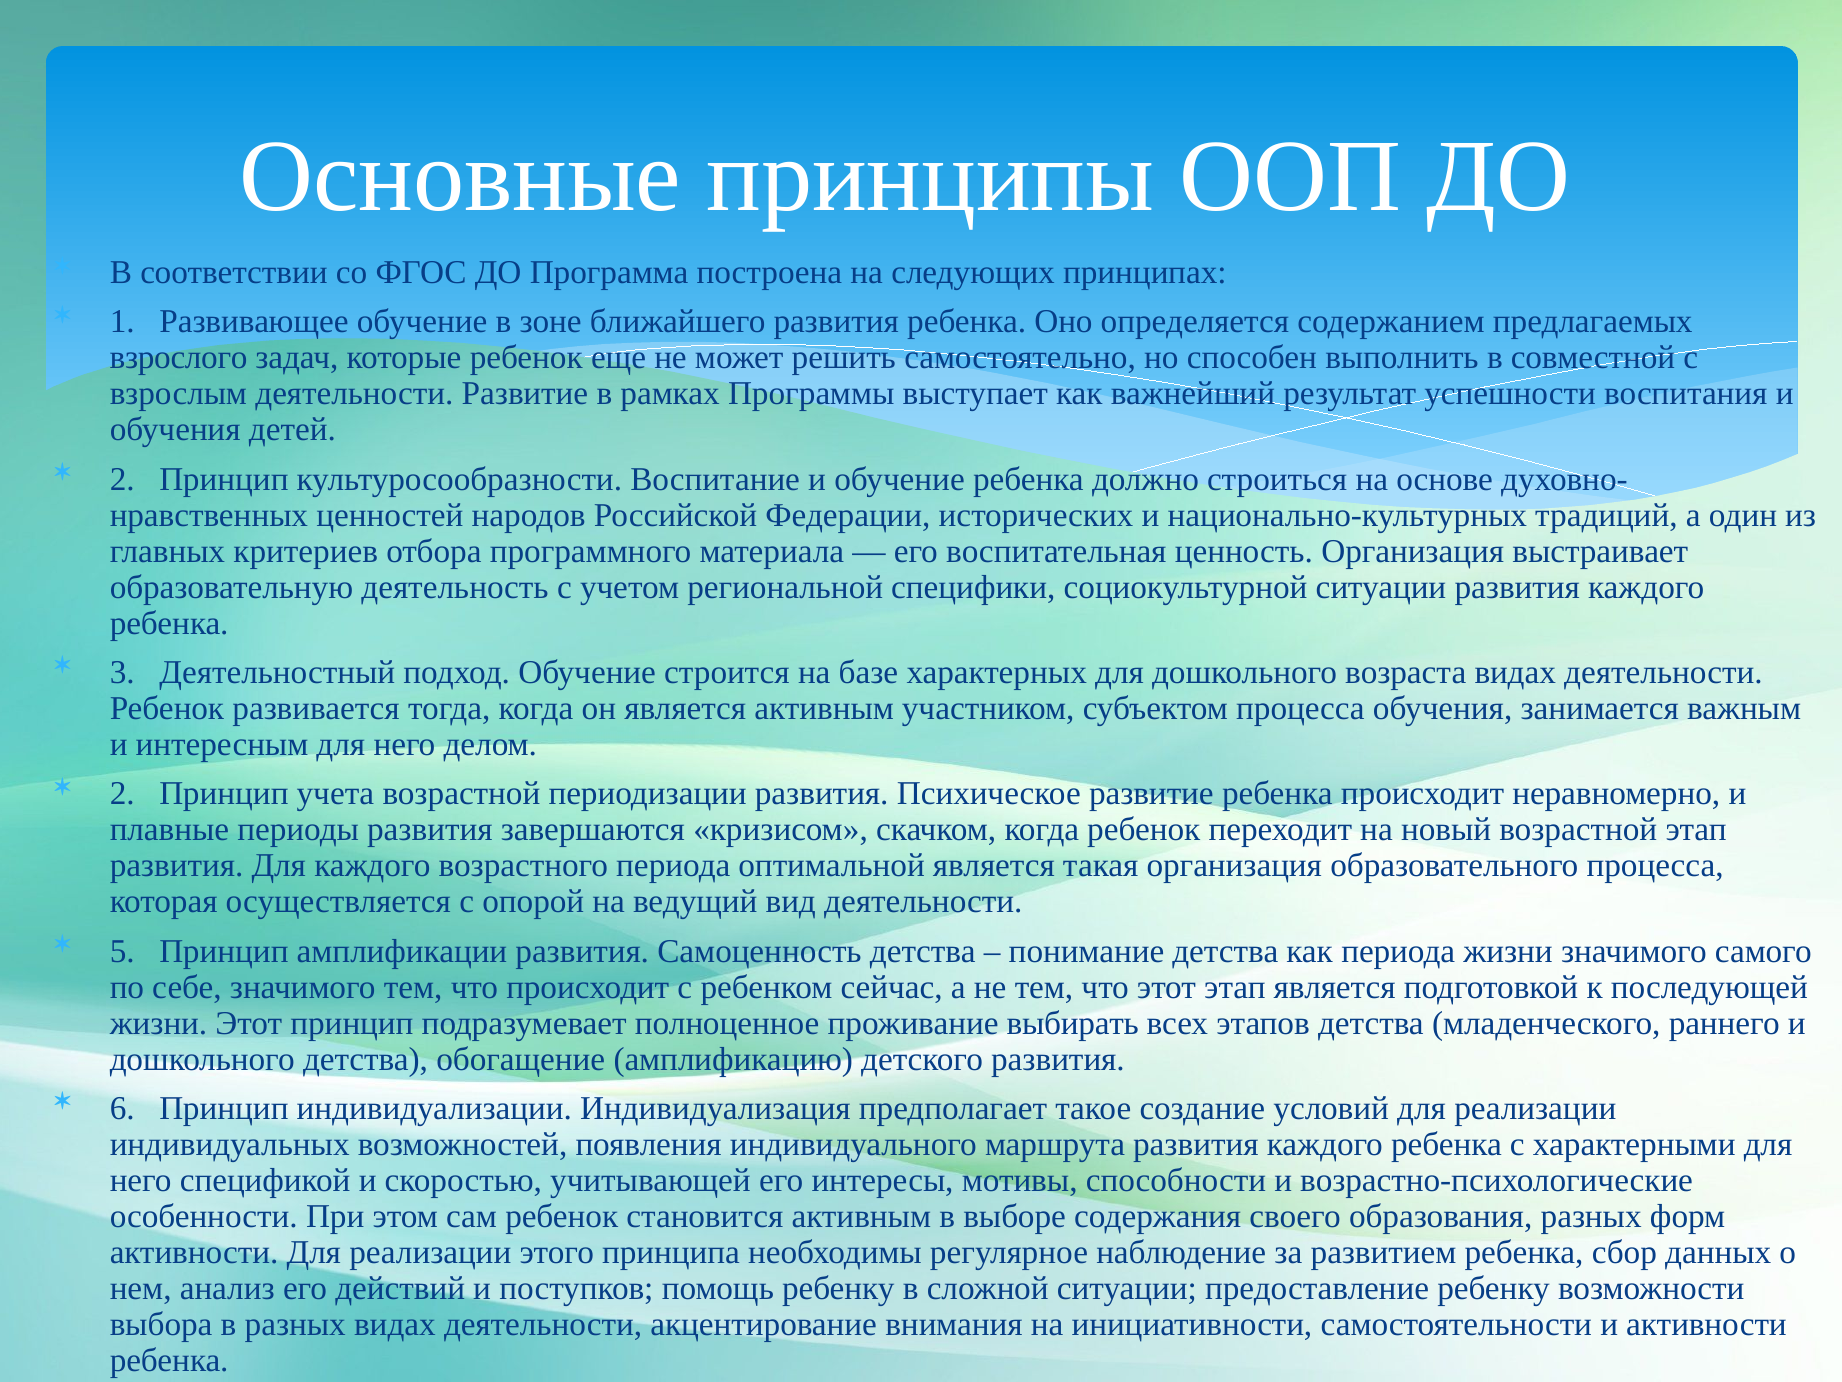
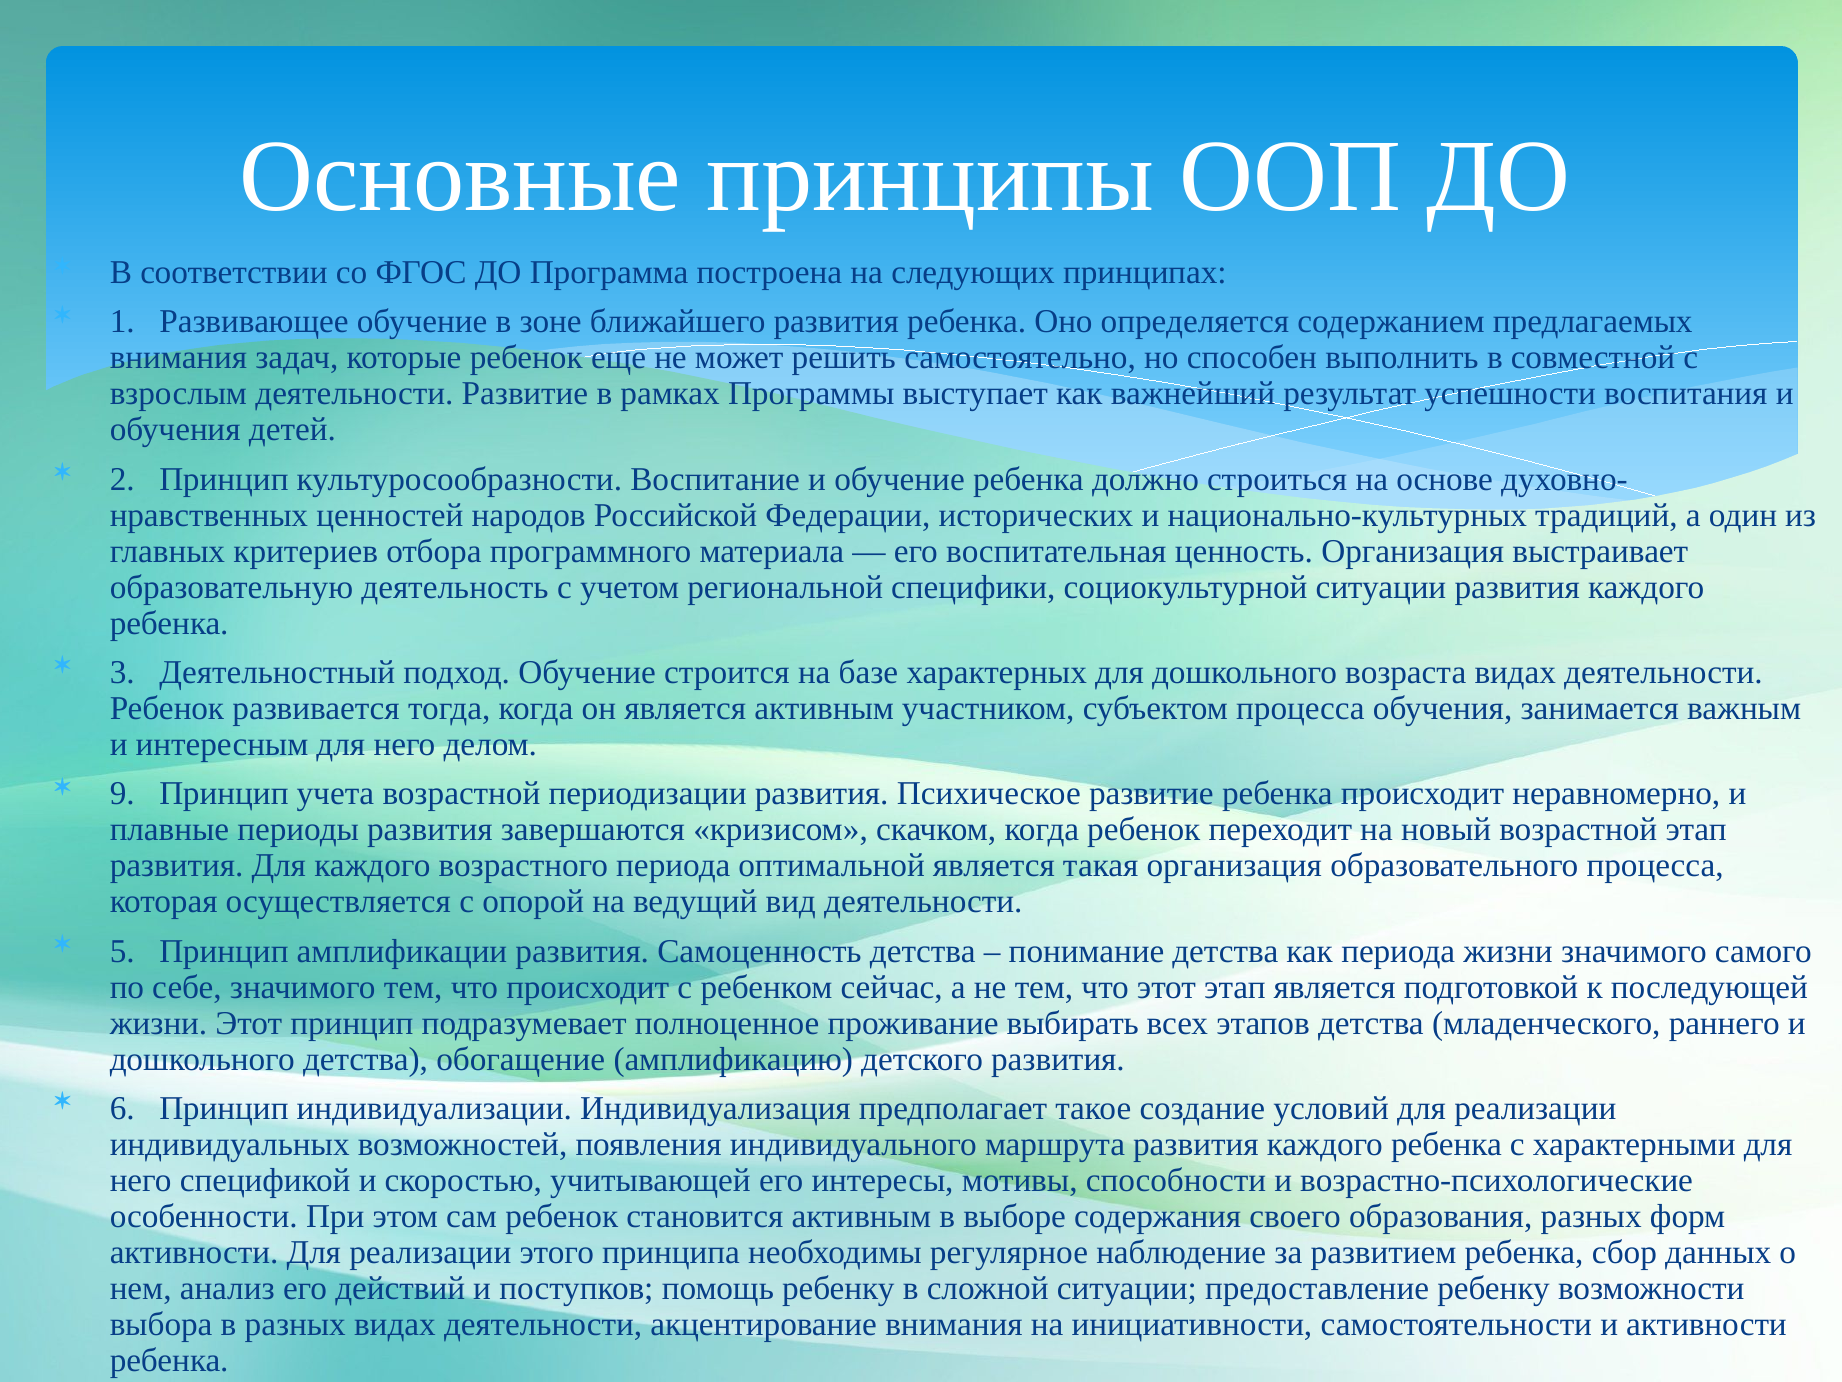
взрослого: взрослого -> внимания (178, 358)
2: 2 -> 9 (122, 794)
